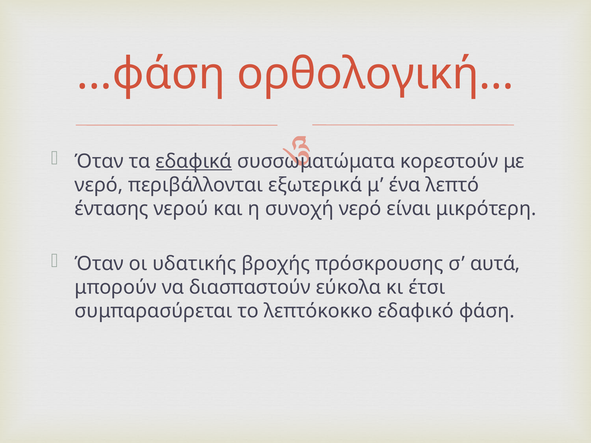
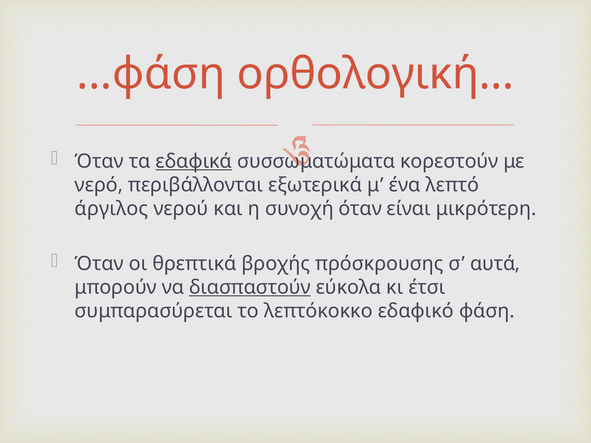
έντασης: έντασης -> άργιλος (111, 209)
συνοχή νερό: νερό -> όταν (360, 209)
υδατικής: υδατικής -> θρεπτικά (195, 264)
διασπαστούν underline: none -> present (250, 288)
